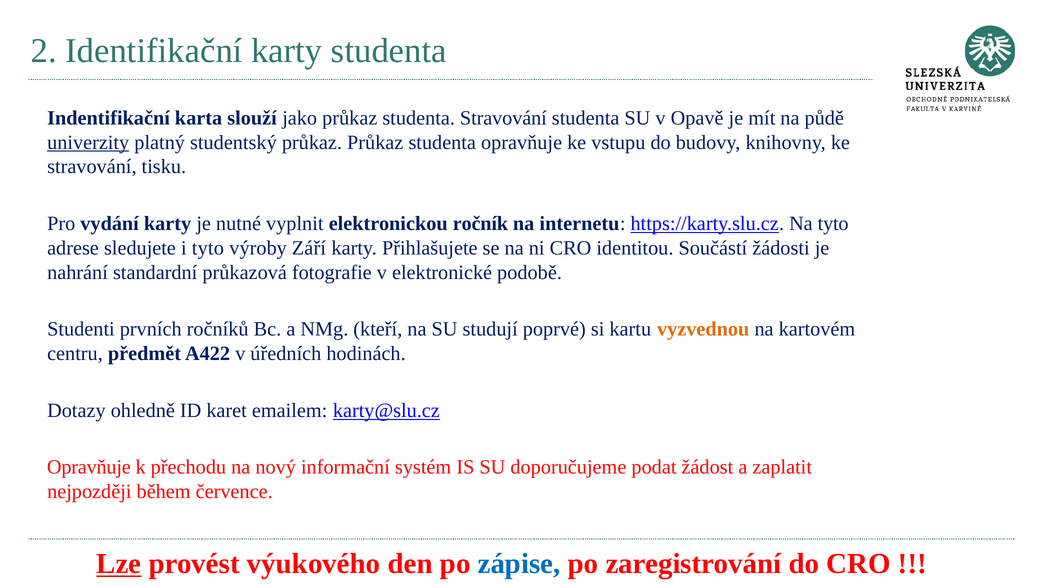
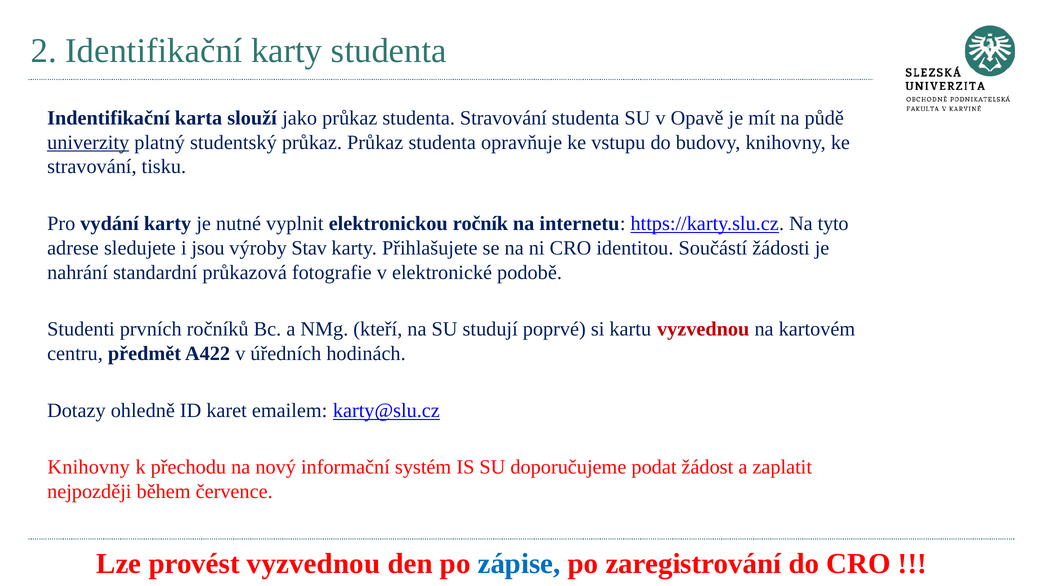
i tyto: tyto -> jsou (208, 248)
Září: Září -> Stav (309, 248)
vyzvednou colour: orange -> red (703, 329)
Opravňuje: Opravňuje -> Knihovny (89, 467)
Lze underline: present -> none (119, 563)
provést výukového: výukového -> vyzvednou (314, 563)
